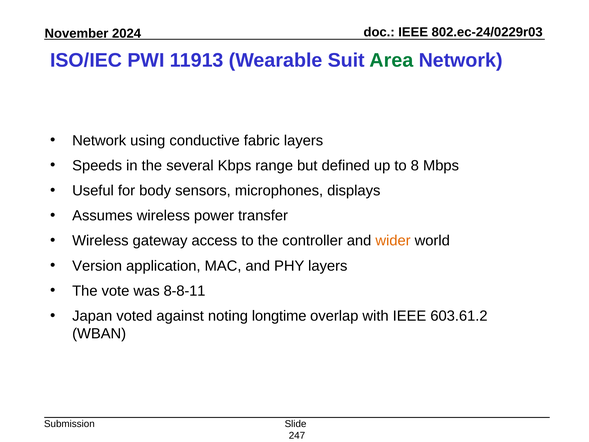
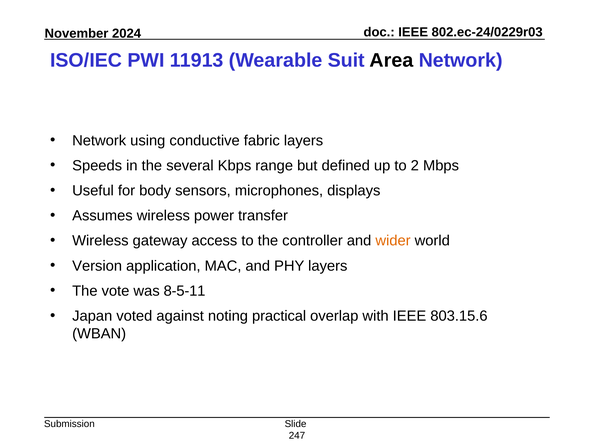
Area colour: green -> black (391, 60)
8: 8 -> 2 (415, 165)
8-8-11: 8-8-11 -> 8-5-11 (185, 291)
longtime: longtime -> practical (279, 316)
603.61.2: 603.61.2 -> 803.15.6 (459, 316)
